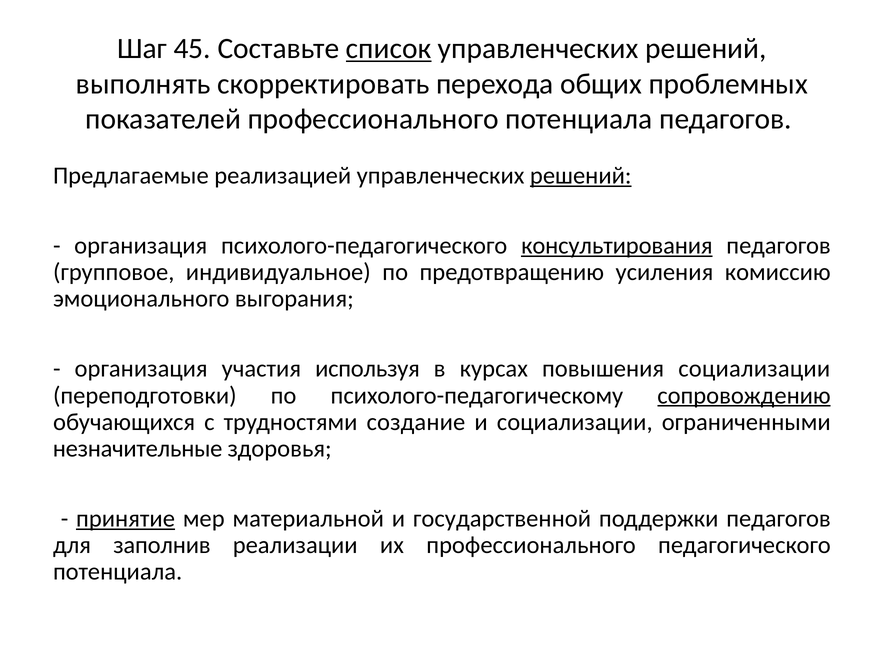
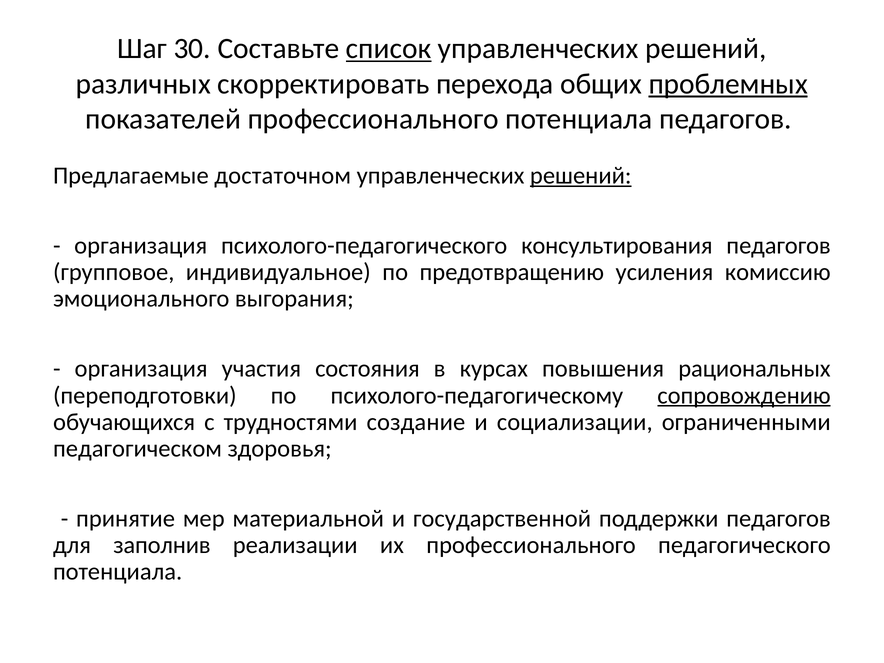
45: 45 -> 30 (192, 48)
выполнять: выполнять -> различных (143, 84)
проблемных underline: none -> present (728, 84)
реализацией: реализацией -> достаточном (283, 176)
консультирования underline: present -> none (617, 246)
используя: используя -> состояния (367, 369)
повышения социализации: социализации -> рациональных (754, 369)
незначительные: незначительные -> педагогическом (138, 448)
принятие underline: present -> none (126, 519)
